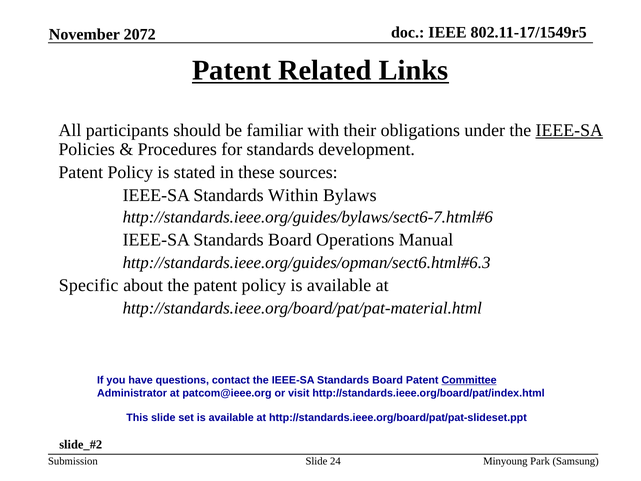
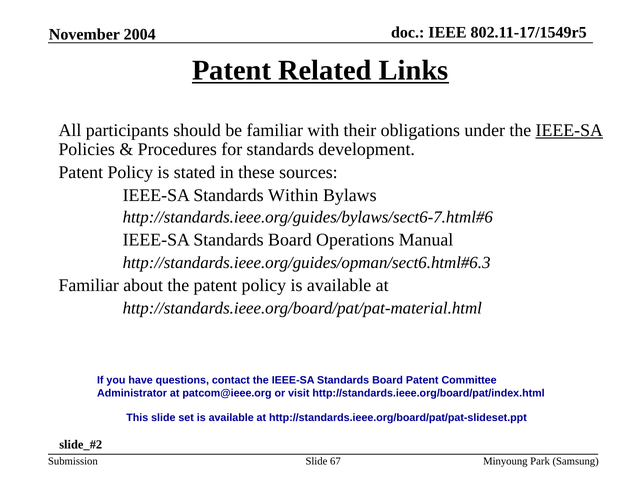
2072: 2072 -> 2004 (140, 34)
Specific: Specific -> Familiar (89, 285)
Committee underline: present -> none (469, 380)
24: 24 -> 67 (335, 461)
